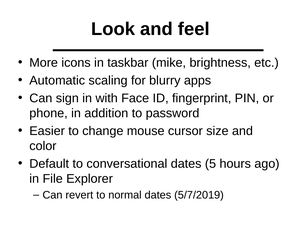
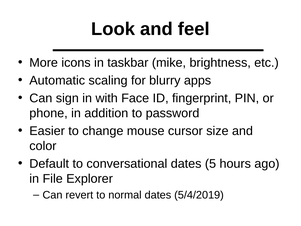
5/7/2019: 5/7/2019 -> 5/4/2019 (199, 195)
